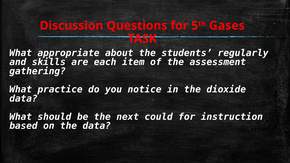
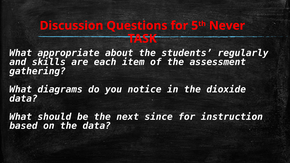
Gases: Gases -> Never (227, 26)
practice: practice -> diagrams (60, 90)
could: could -> since (159, 117)
